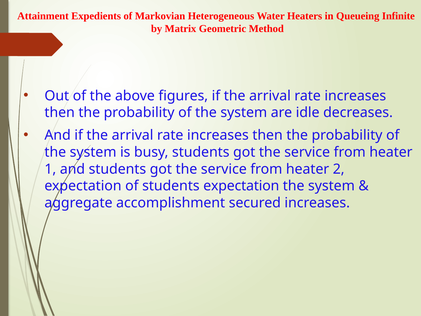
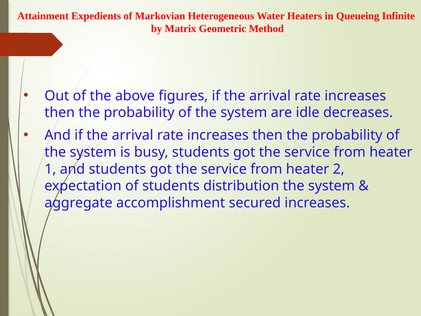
students expectation: expectation -> distribution (241, 186)
